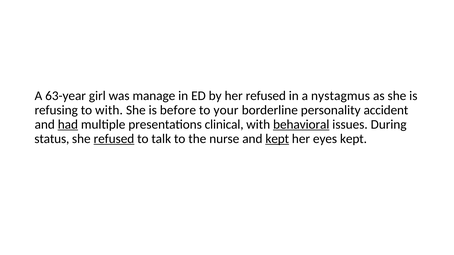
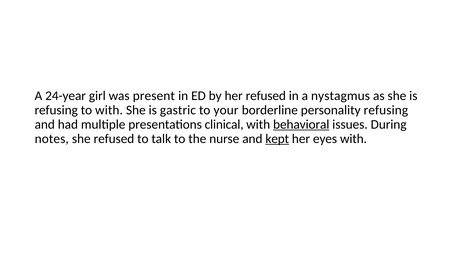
63-year: 63-year -> 24-year (66, 96)
manage: manage -> present (154, 96)
before: before -> gastric (178, 110)
personality accident: accident -> refusing (386, 110)
had underline: present -> none (68, 125)
status: status -> notes (52, 139)
refused underline: present -> none (114, 139)
eyes kept: kept -> with (353, 139)
